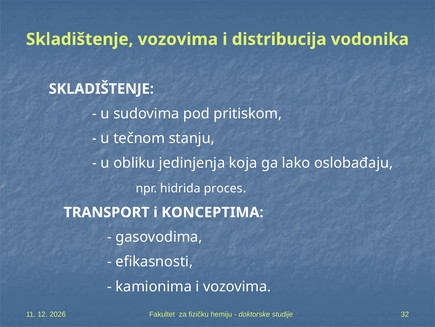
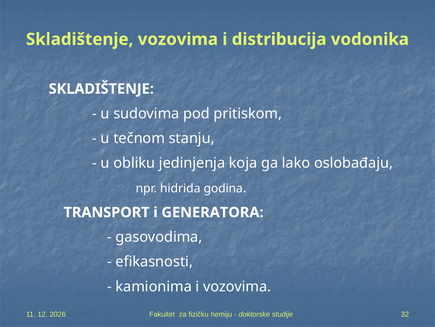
proces: proces -> godina (223, 188)
KONCEPTIMA: KONCEPTIMA -> GENERATORA (213, 212)
